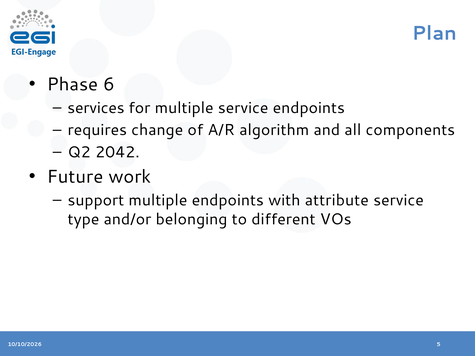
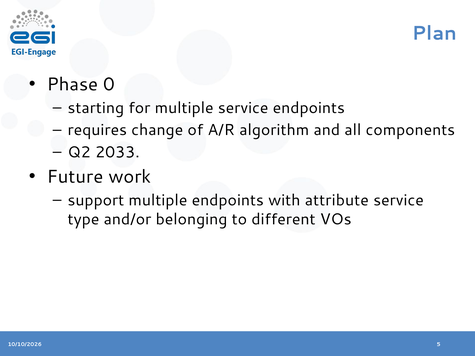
6: 6 -> 0 (109, 84)
services: services -> starting (96, 108)
2042: 2042 -> 2033 (117, 152)
